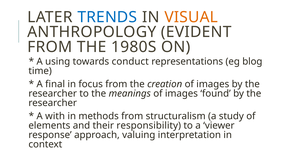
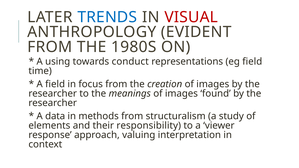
VISUAL colour: orange -> red (191, 17)
eg blog: blog -> field (252, 62)
A final: final -> field (55, 84)
with: with -> data (55, 116)
